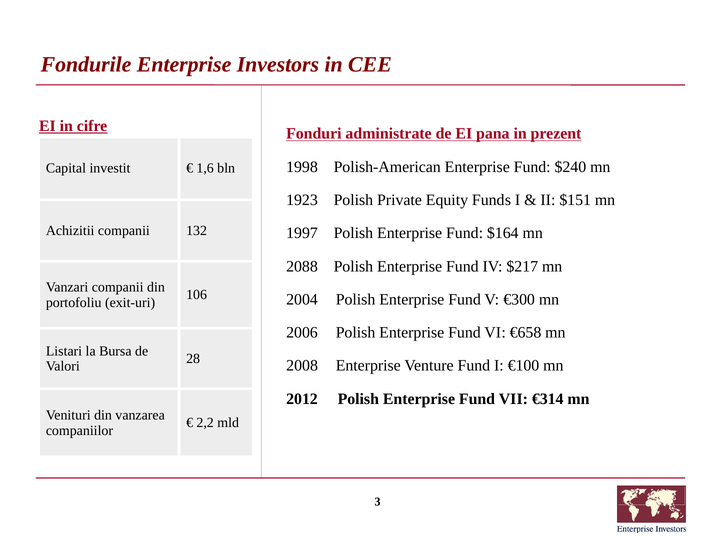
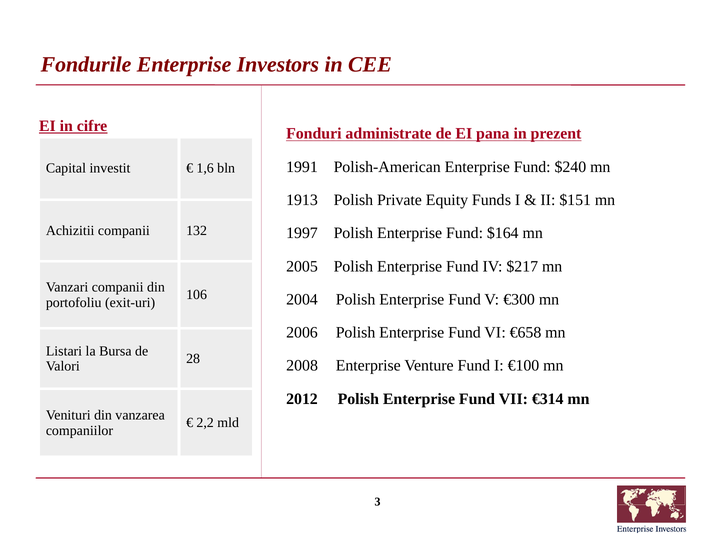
1998: 1998 -> 1991 (302, 167)
1923: 1923 -> 1913 (302, 200)
2088: 2088 -> 2005 (302, 266)
